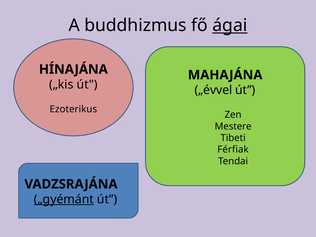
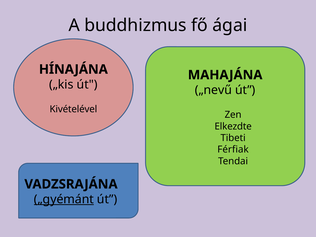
ágai underline: present -> none (230, 25)
„évvel: „évvel -> „nevű (213, 90)
Ezoterikus: Ezoterikus -> Kivételével (73, 109)
Mestere: Mestere -> Elkezdte (233, 126)
